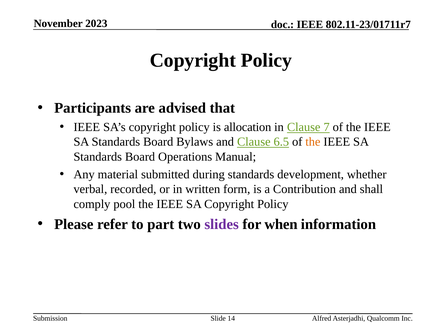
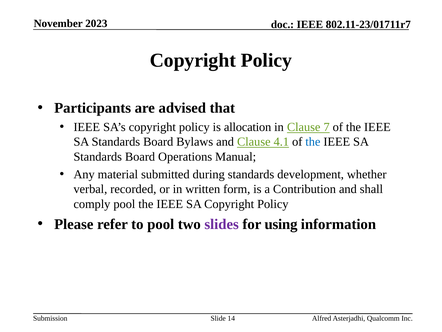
6.5: 6.5 -> 4.1 (281, 142)
the colour: orange -> blue (313, 142)
to part: part -> pool (161, 224)
when: when -> using (281, 224)
